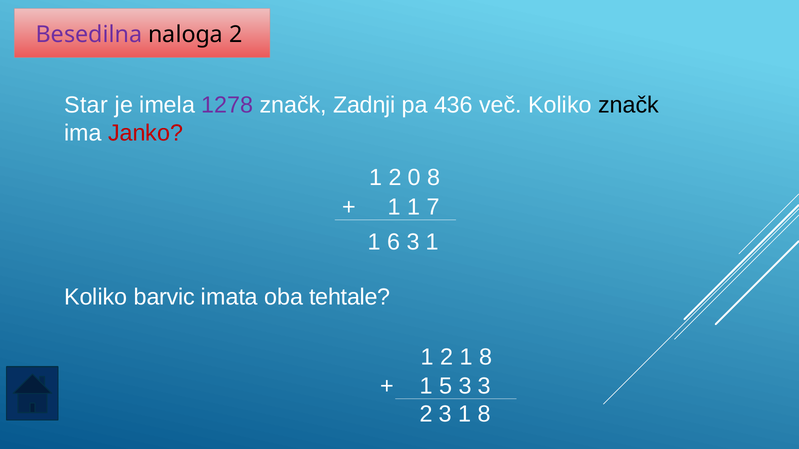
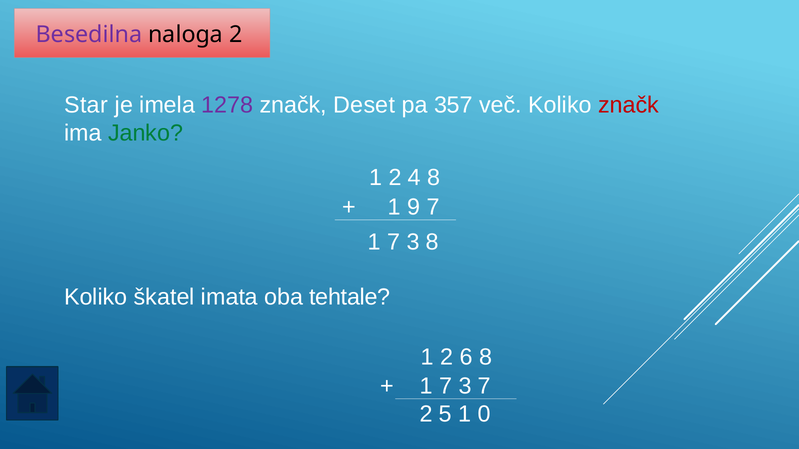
Zadnji: Zadnji -> Deset (364, 105)
436: 436 -> 357 (453, 105)
značk colour: black -> red (629, 105)
Janko colour: red -> green (146, 133)
0: 0 -> 4 (414, 178)
1: 1 -> 9 (414, 207)
6: 6 -> 7 (394, 242)
1: 1 -> 8 (432, 242)
barvic: barvic -> škatel (164, 297)
2 1: 1 -> 6 (466, 357)
5: 5 -> 7 (446, 387)
3 3: 3 -> 7 (484, 387)
2 3: 3 -> 5 (445, 415)
8: 8 -> 0 (484, 415)
